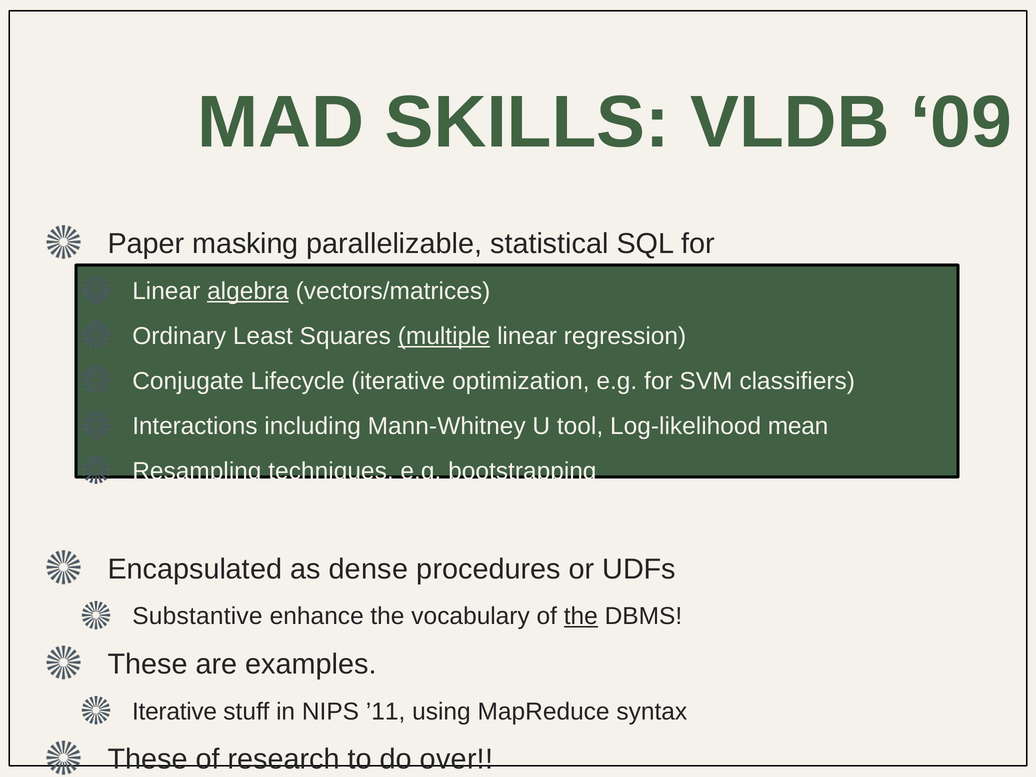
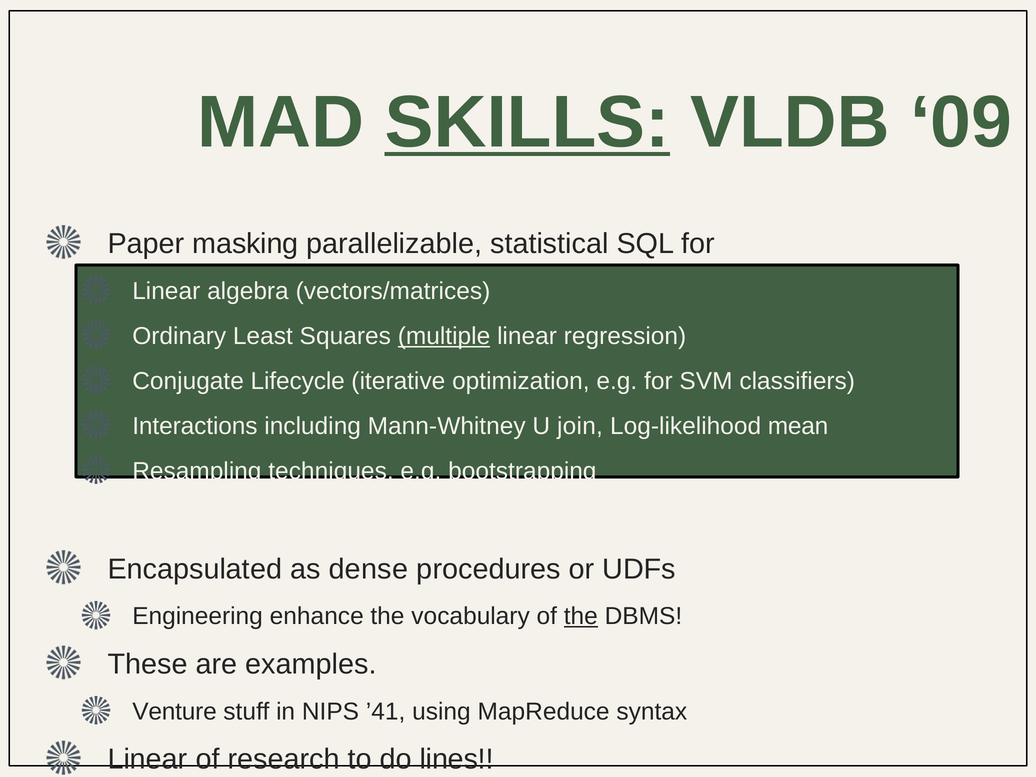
SKILLS underline: none -> present (527, 122)
algebra underline: present -> none (248, 291)
tool: tool -> join (580, 426)
Substantive: Substantive -> Engineering (198, 616)
Iterative: Iterative -> Venture (175, 712)
’11: ’11 -> ’41 (386, 712)
These: These -> Linear (148, 759)
over: over -> lines (457, 759)
